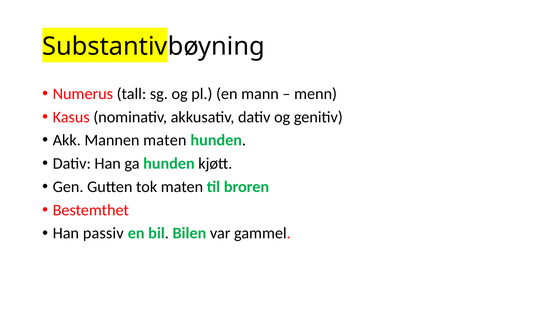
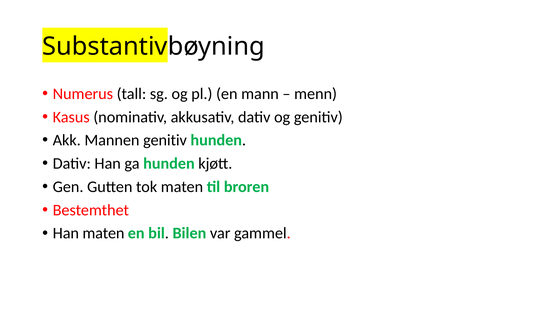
Mannen maten: maten -> genitiv (165, 140)
Han passiv: passiv -> maten (103, 233)
